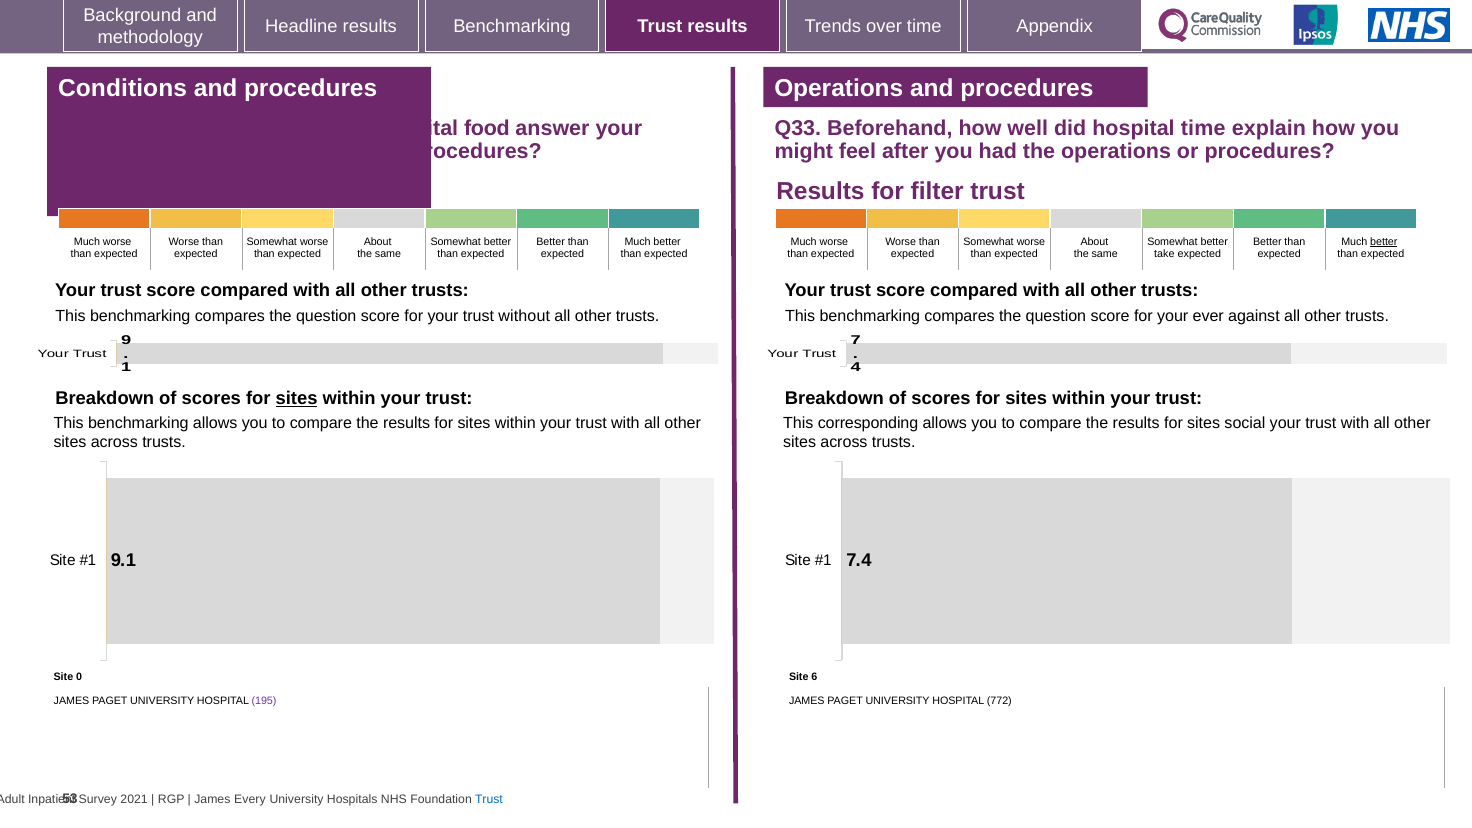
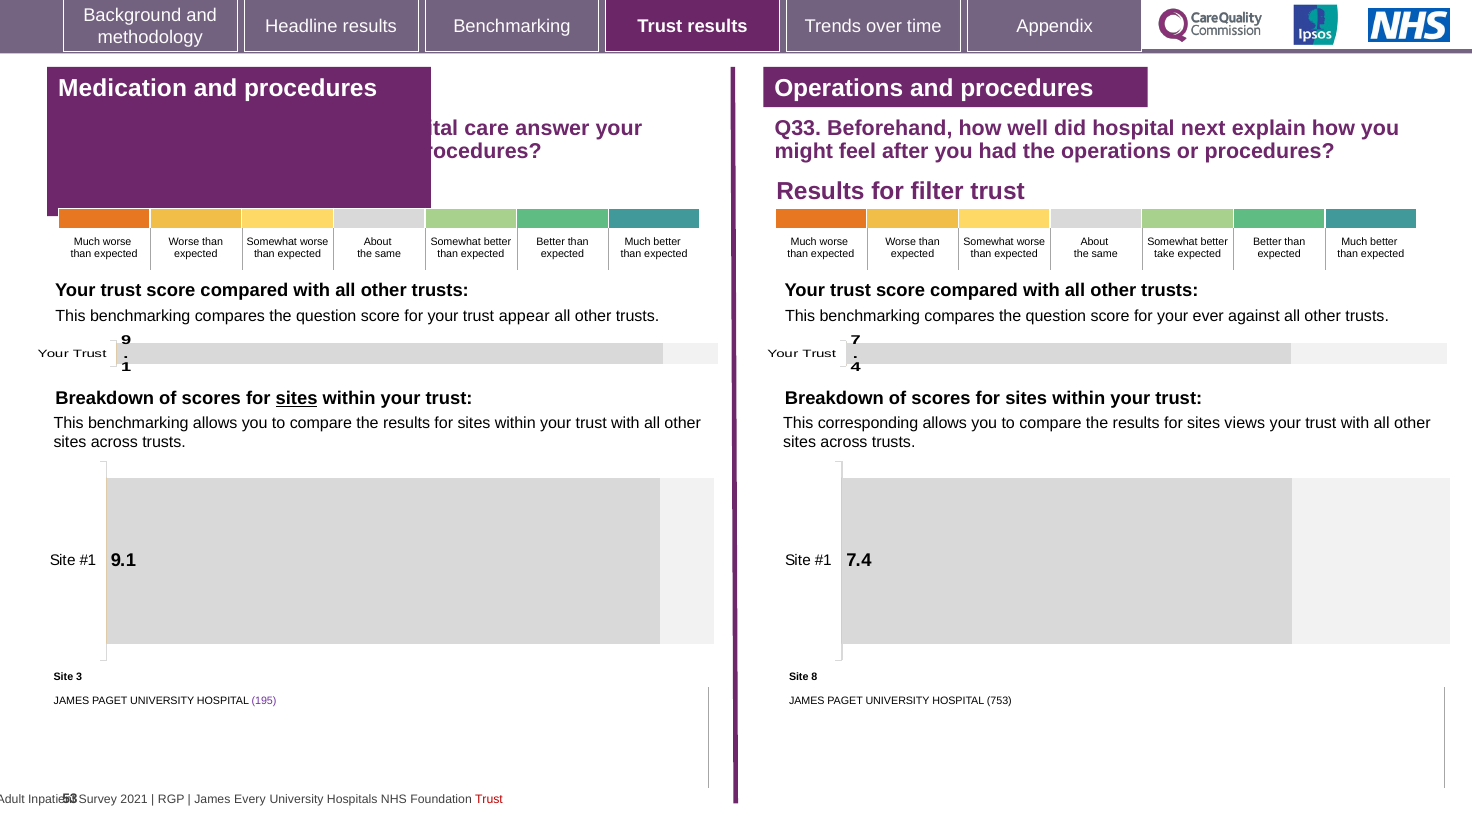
Conditions: Conditions -> Medication (123, 89)
food: food -> care (487, 128)
hospital time: time -> next (1203, 128)
better underline: present -> none (1384, 242)
without: without -> appear (524, 316)
social: social -> views (1245, 423)
0: 0 -> 3 (79, 677)
6: 6 -> 8 (814, 677)
772: 772 -> 753 (999, 701)
Trust colour: blue -> red (489, 799)
